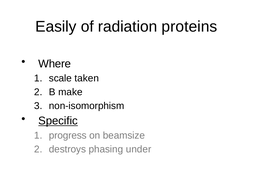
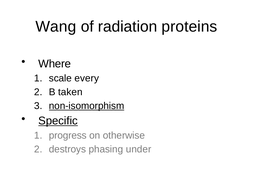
Easily: Easily -> Wang (56, 27)
taken: taken -> every (87, 78)
make: make -> taken (70, 92)
non-isomorphism underline: none -> present (87, 106)
beamsize: beamsize -> otherwise (124, 135)
